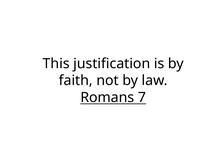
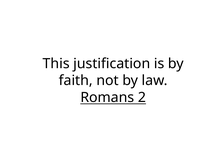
7: 7 -> 2 (142, 98)
